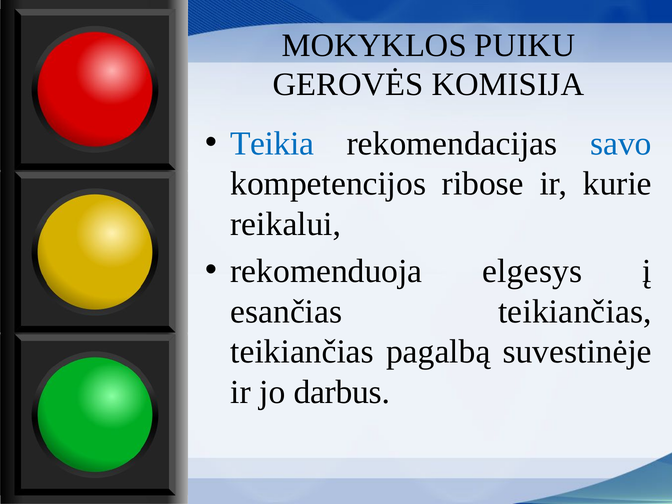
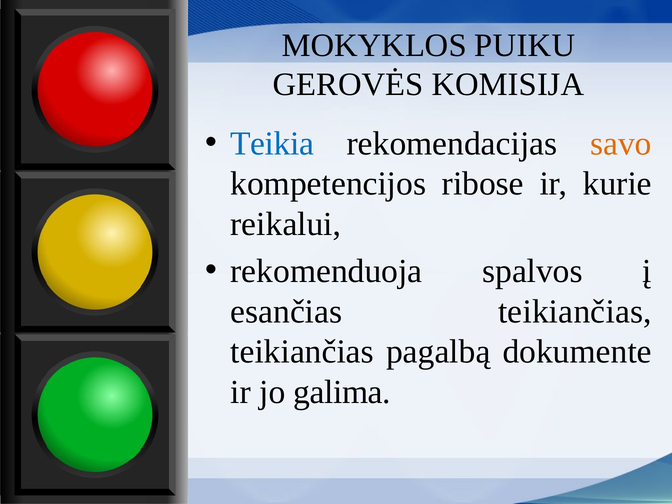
savo colour: blue -> orange (621, 143)
elgesys: elgesys -> spalvos (532, 271)
suvestinėje: suvestinėje -> dokumente (577, 352)
darbus: darbus -> galima (342, 392)
